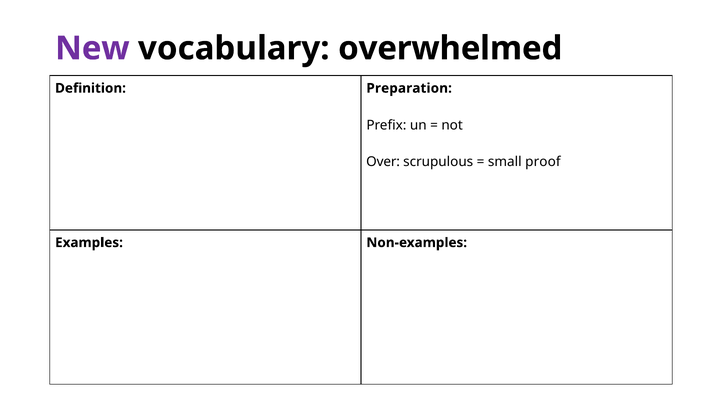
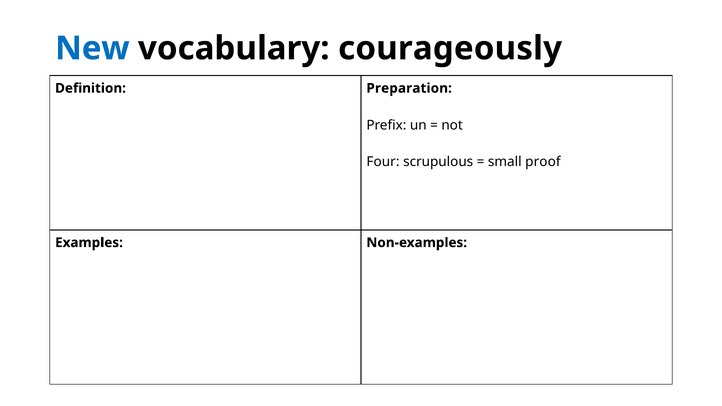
New colour: purple -> blue (92, 48)
overwhelmed: overwhelmed -> courageously (450, 48)
Over: Over -> Four (383, 162)
